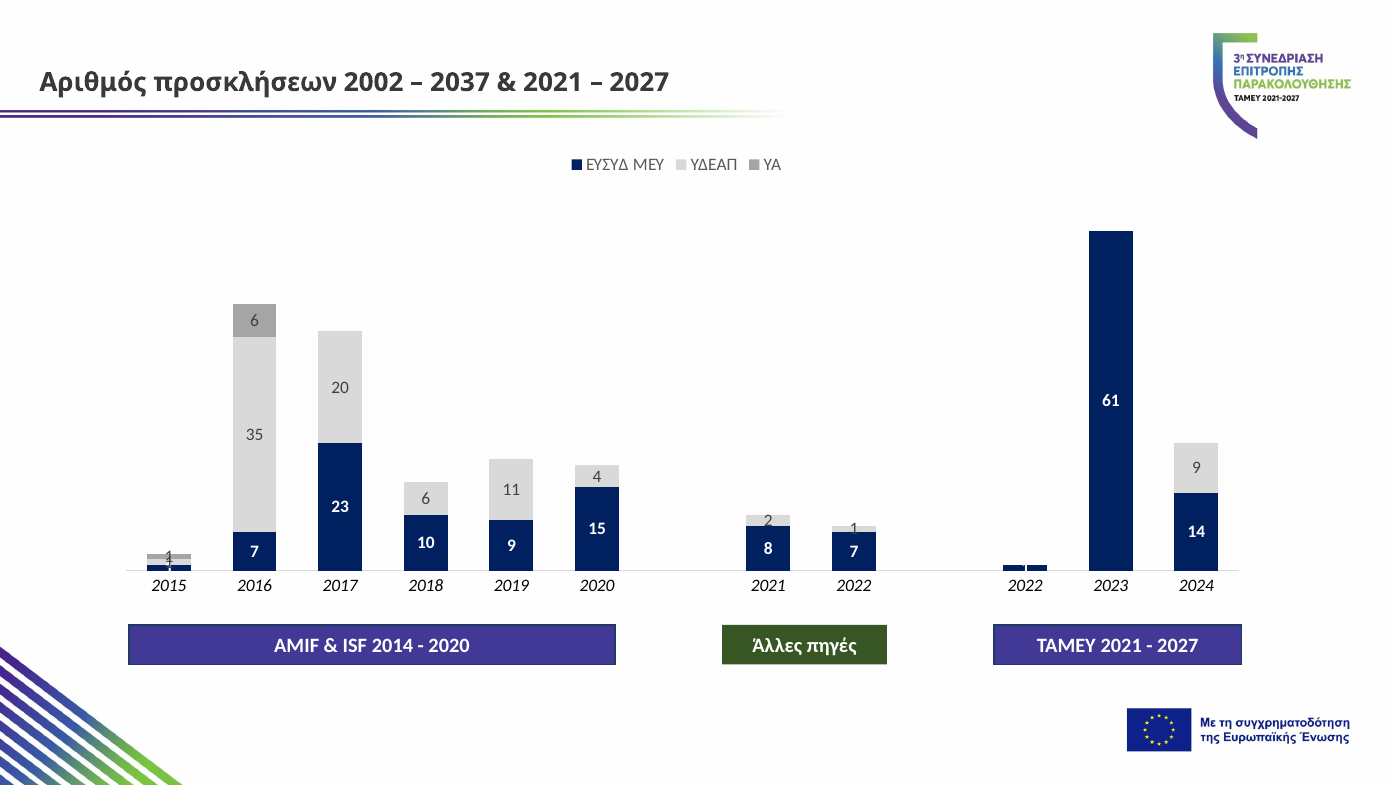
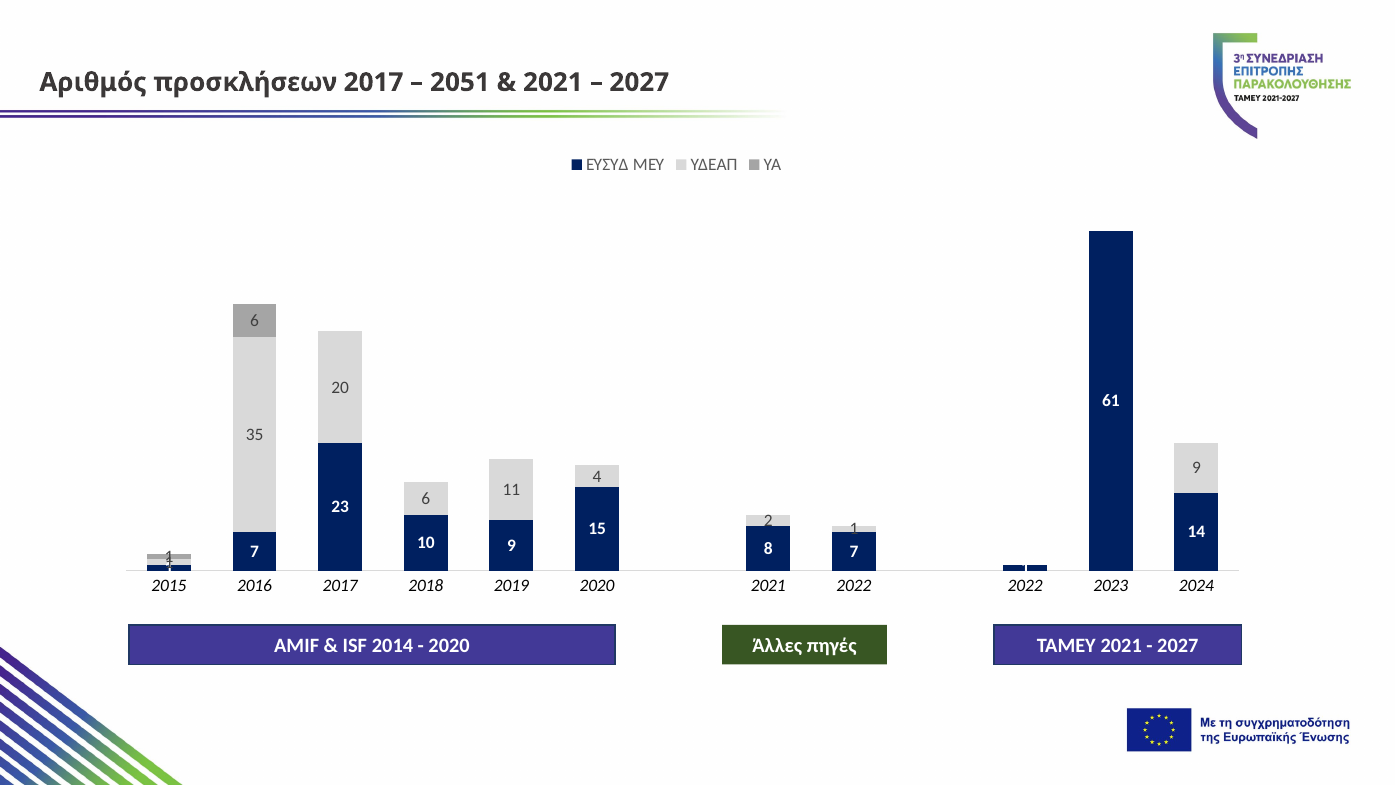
προσκλήσεων 2002: 2002 -> 2017 (374, 82)
2037: 2037 -> 2051 (460, 82)
